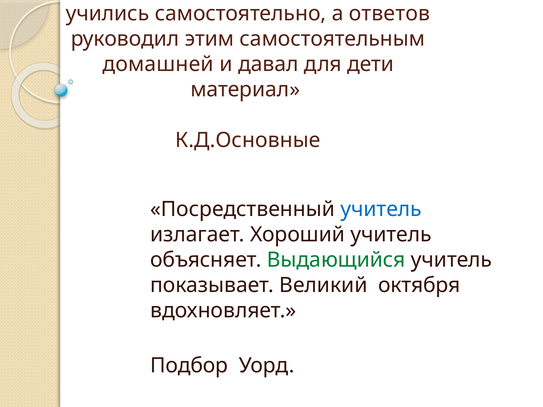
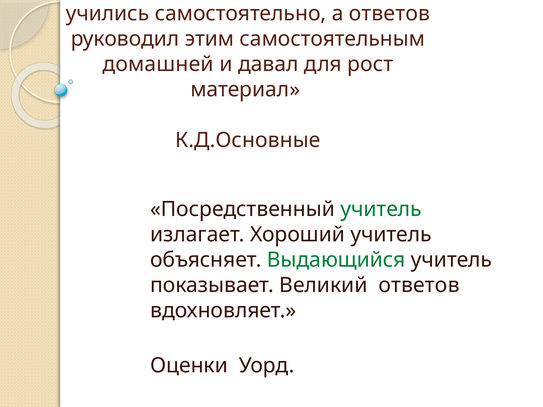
для дети: дети -> рост (370, 64)
учитель colour: blue -> green (381, 209)
Великий октября: октября -> ответов (419, 285)
Подбор: Подбор -> Оценки (189, 366)
